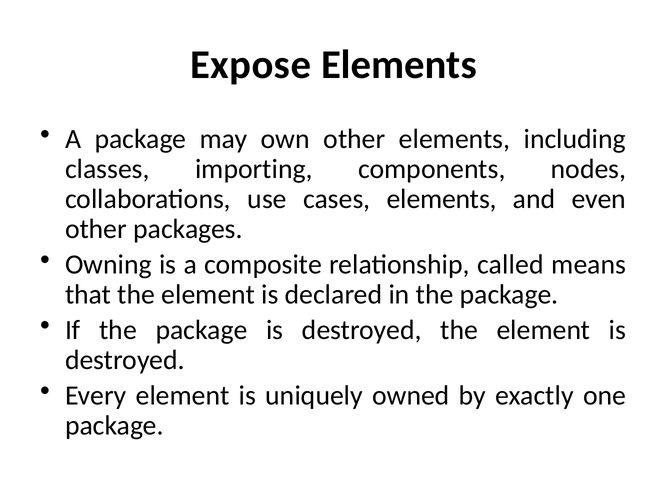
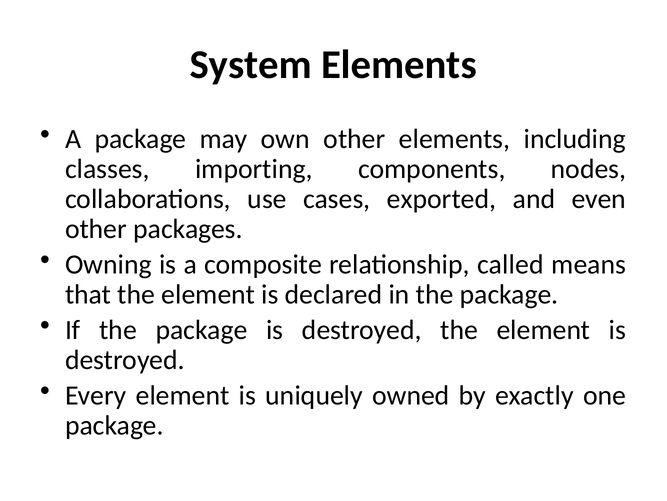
Expose: Expose -> System (251, 65)
cases elements: elements -> exported (442, 199)
